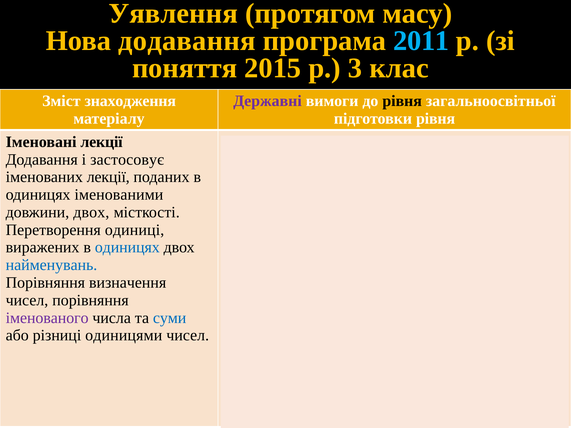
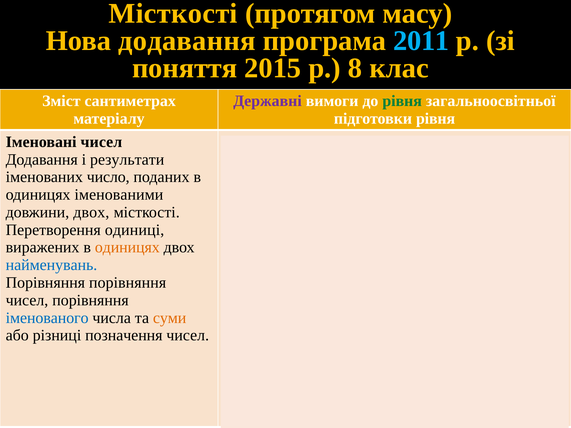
Уявлення: Уявлення -> Місткості (173, 13)
3: 3 -> 8 (355, 68)
знаходження: знаходження -> сантиметрах (130, 101)
рівня colour: black -> green (402, 101)
Іменовані лекції: лекції -> чисел (101, 142)
застосовує: застосовує -> результати (127, 160)
іменованих лекції: лекції -> число (108, 177)
одиницях colour: blue -> orange (127, 248)
Порівняння визначення: визначення -> порівняння (128, 283)
іменованого colour: purple -> blue (47, 318)
суми colour: blue -> orange (170, 318)
одиницями: одиницями -> позначення (124, 336)
